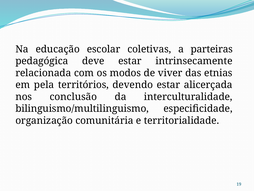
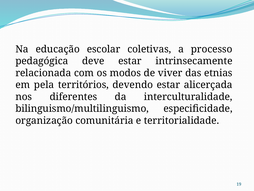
parteiras: parteiras -> processo (212, 49)
conclusão: conclusão -> diferentes (73, 97)
